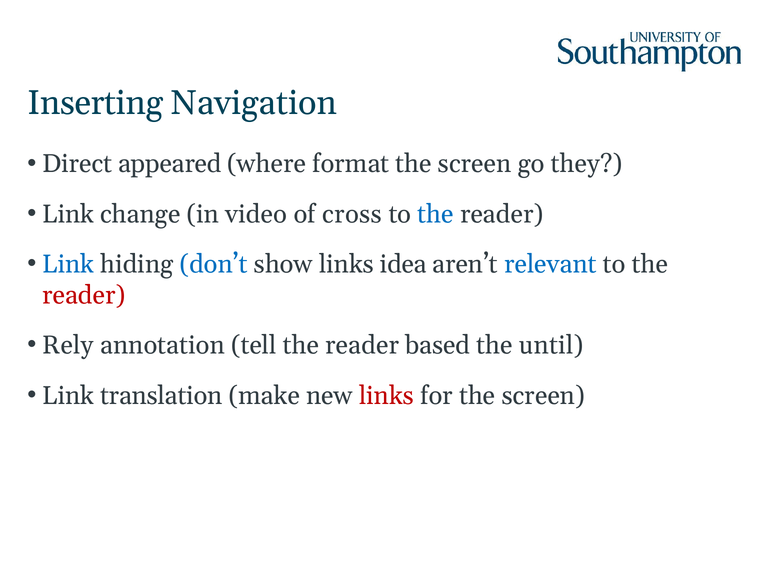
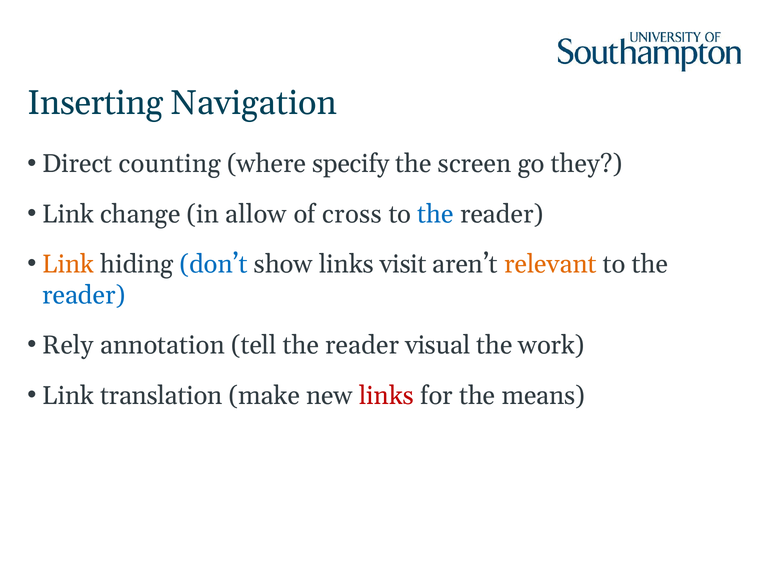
appeared: appeared -> counting (170, 164)
format: format -> specify (351, 164)
video: video -> allow (256, 214)
Link colour: blue -> orange (68, 264)
idea: idea -> visit (403, 264)
relevant colour: blue -> orange (550, 264)
reader colour: red -> blue (84, 295)
based: based -> visual (438, 345)
until: until -> work (551, 345)
for the screen: screen -> means (543, 396)
